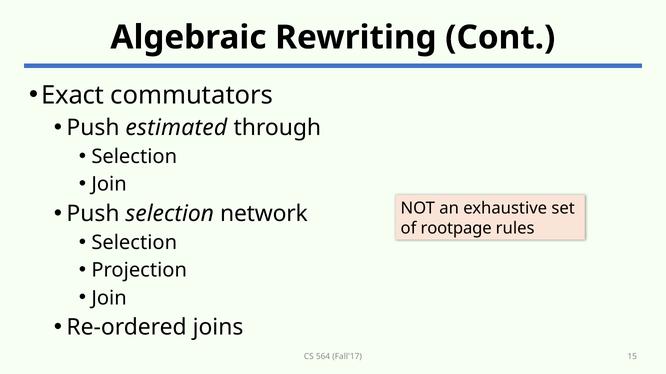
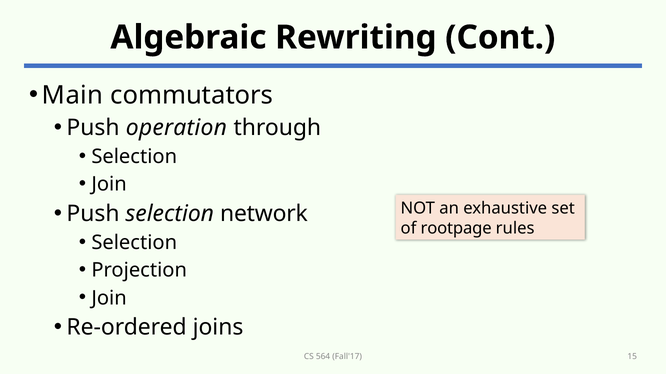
Exact: Exact -> Main (72, 96)
estimated: estimated -> operation (176, 128)
